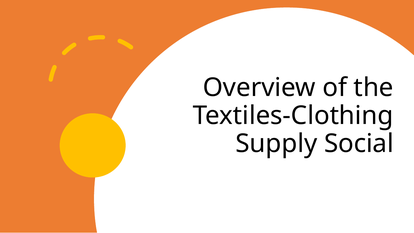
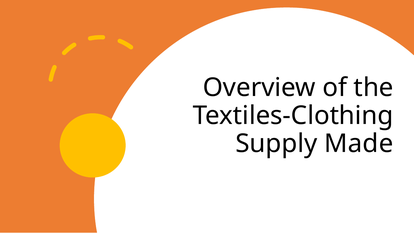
Social: Social -> Made (359, 144)
